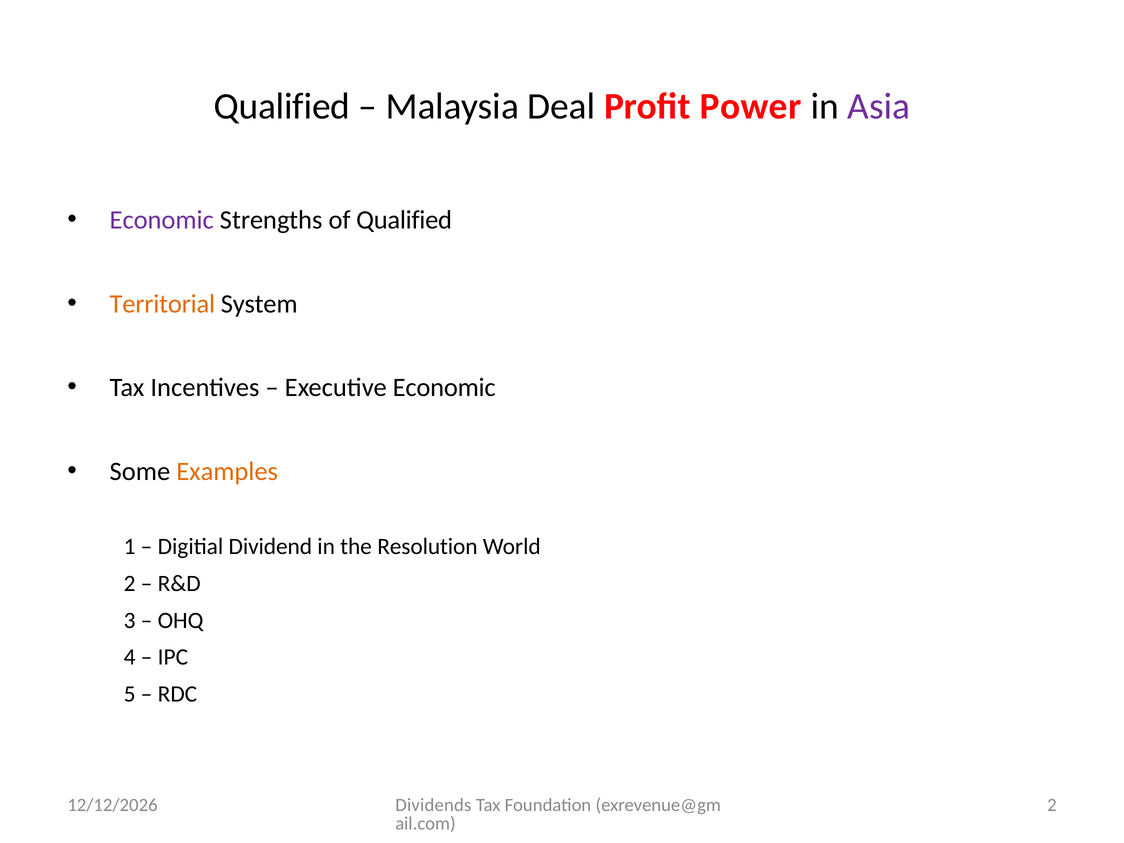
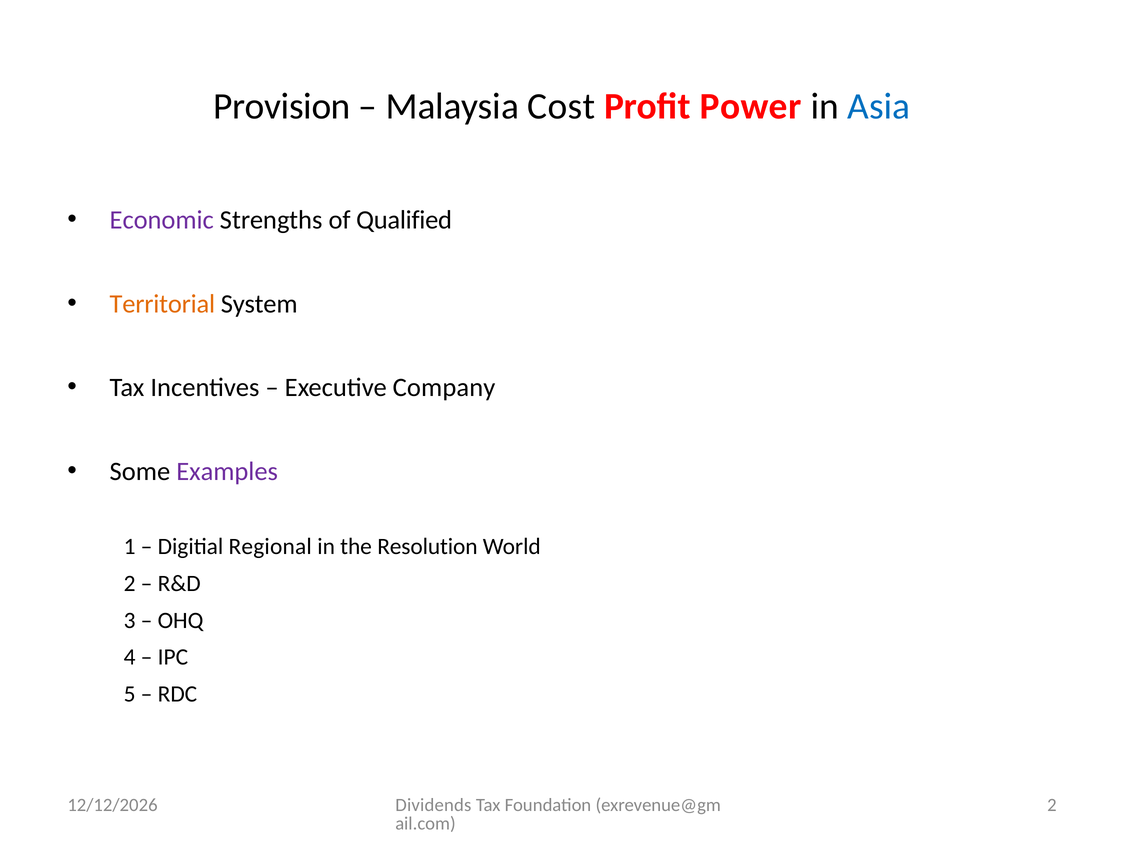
Qualified: Qualified -> Provision (282, 107)
Deal: Deal -> Cost (561, 107)
Asia colour: purple -> blue (879, 107)
Executive Economic: Economic -> Company (444, 388)
Examples colour: orange -> purple (227, 471)
Dividend: Dividend -> Regional (270, 547)
